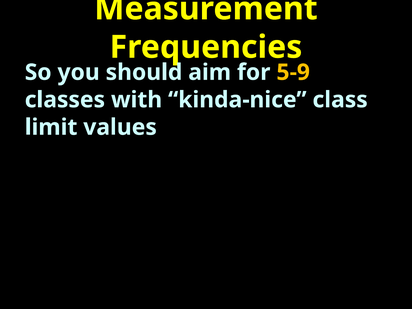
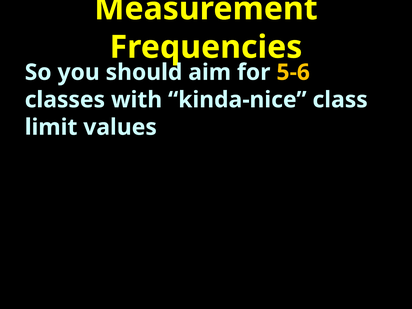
5-9: 5-9 -> 5-6 (293, 72)
